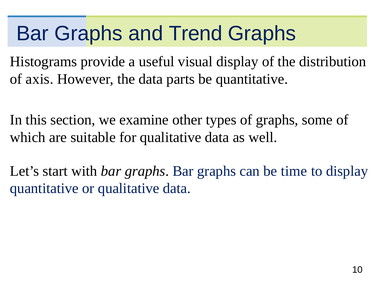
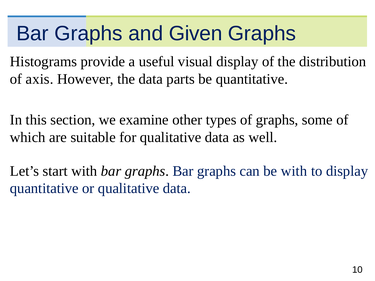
Trend: Trend -> Given (196, 34)
be time: time -> with (294, 171)
